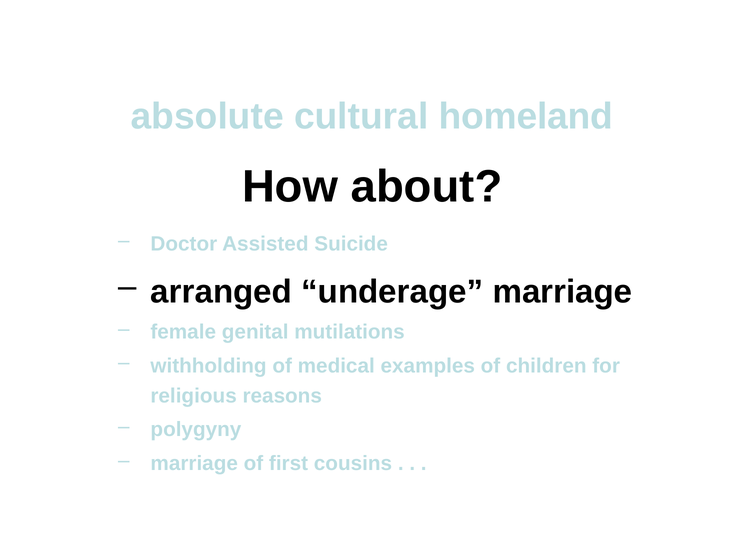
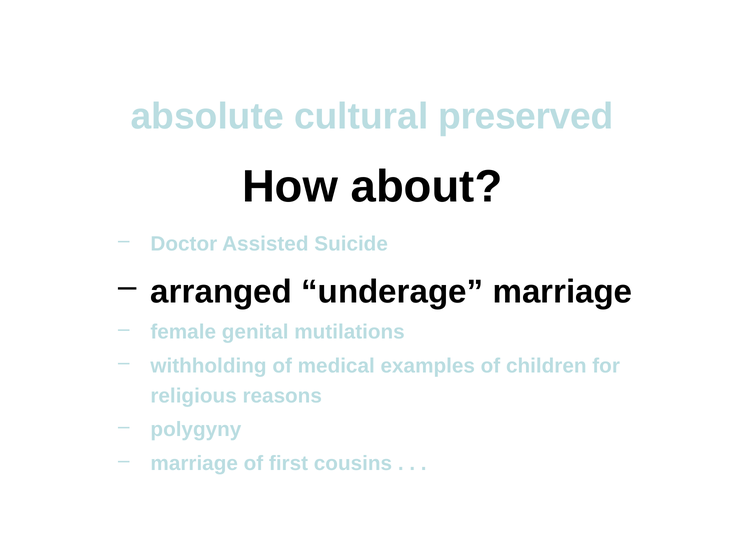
homeland: homeland -> preserved (526, 117)
